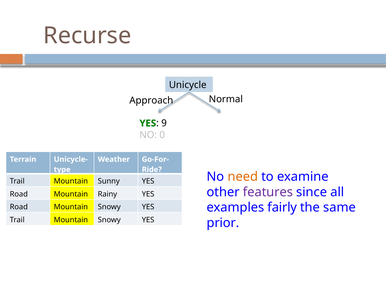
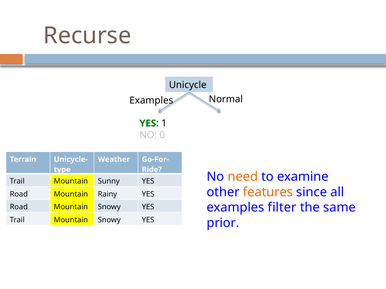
Approach: Approach -> Examples (151, 101)
9: 9 -> 1 (164, 123)
features colour: purple -> orange (268, 192)
fairly: fairly -> filter (282, 208)
